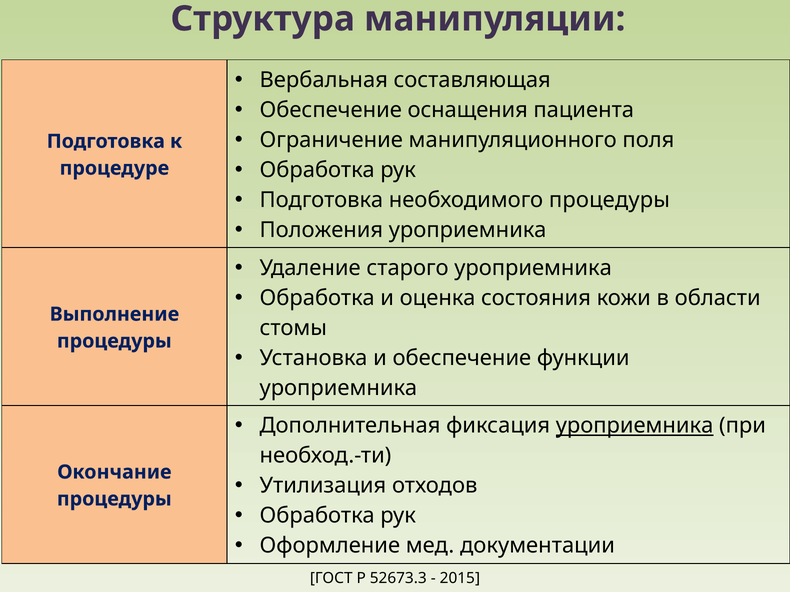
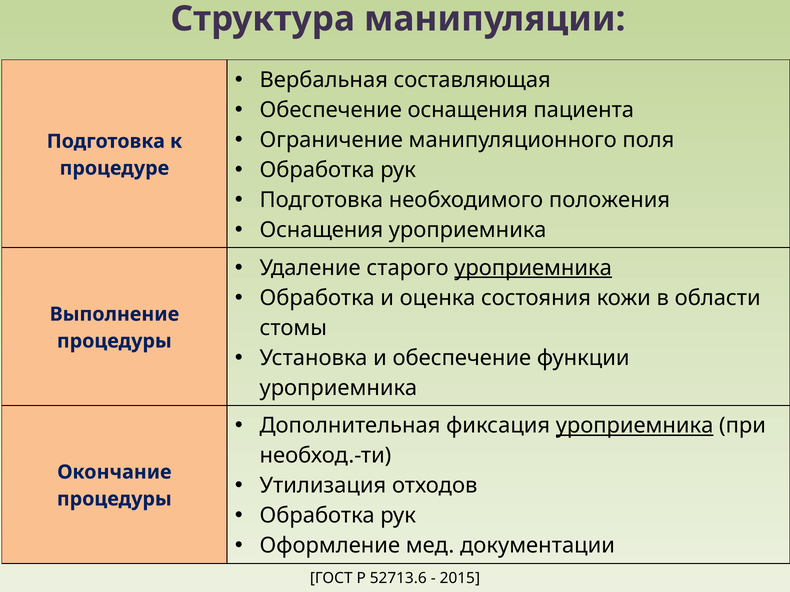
необходимого процедуры: процедуры -> положения (610, 200)
Положения: Положения -> Оснащения (321, 230)
уроприемника underline: none -> present (533, 268)
52673.3: 52673.3 -> 52713.6 (398, 578)
